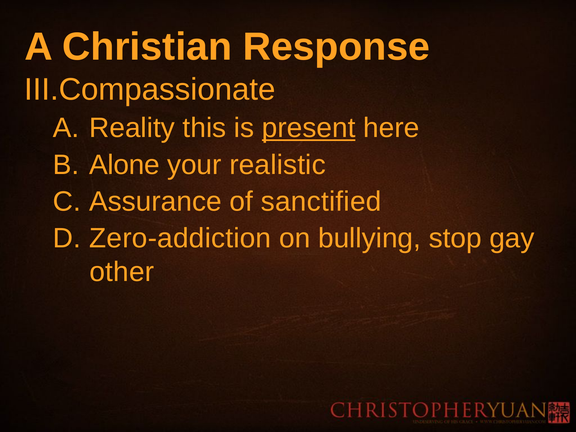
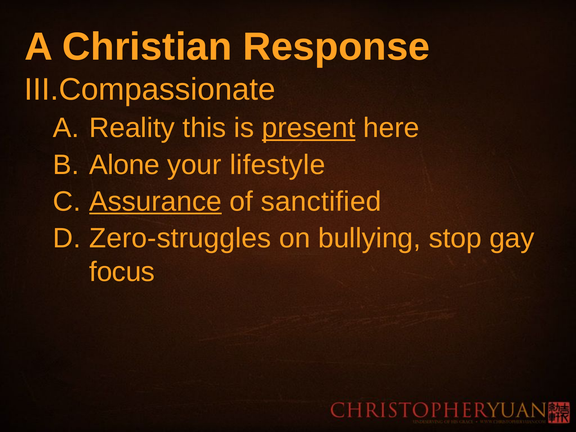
realistic: realistic -> lifestyle (277, 165)
Assurance underline: none -> present (155, 202)
Zero-addiction: Zero-addiction -> Zero-struggles (180, 238)
other: other -> focus (122, 272)
